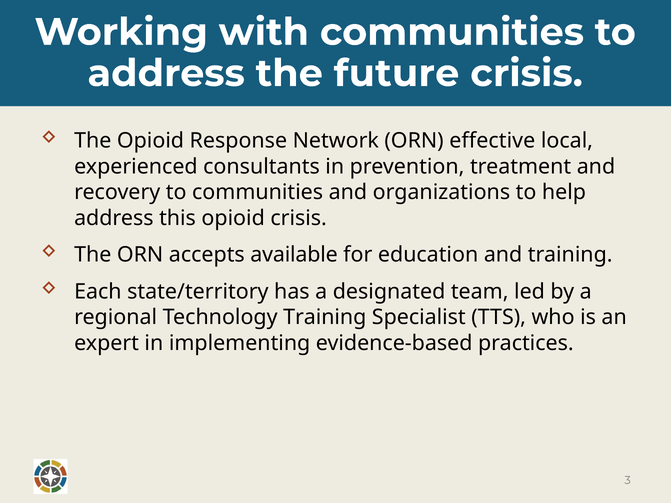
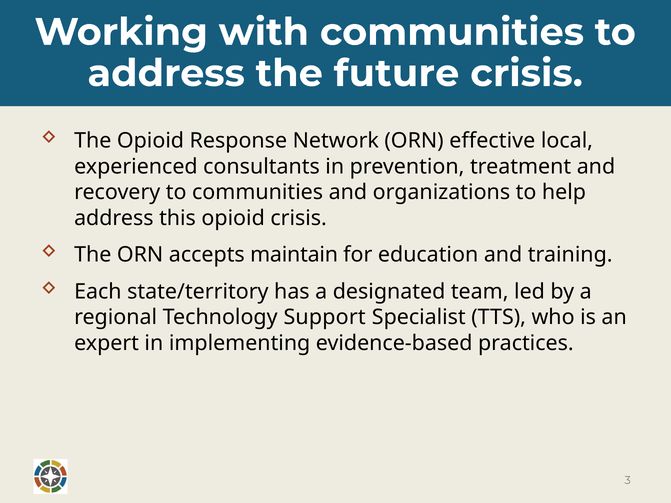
available: available -> maintain (294, 255)
Technology Training: Training -> Support (325, 318)
